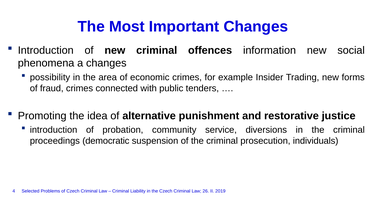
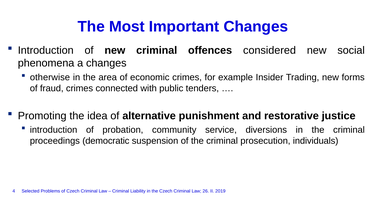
information: information -> considered (270, 50)
possibility: possibility -> otherwise (50, 77)
